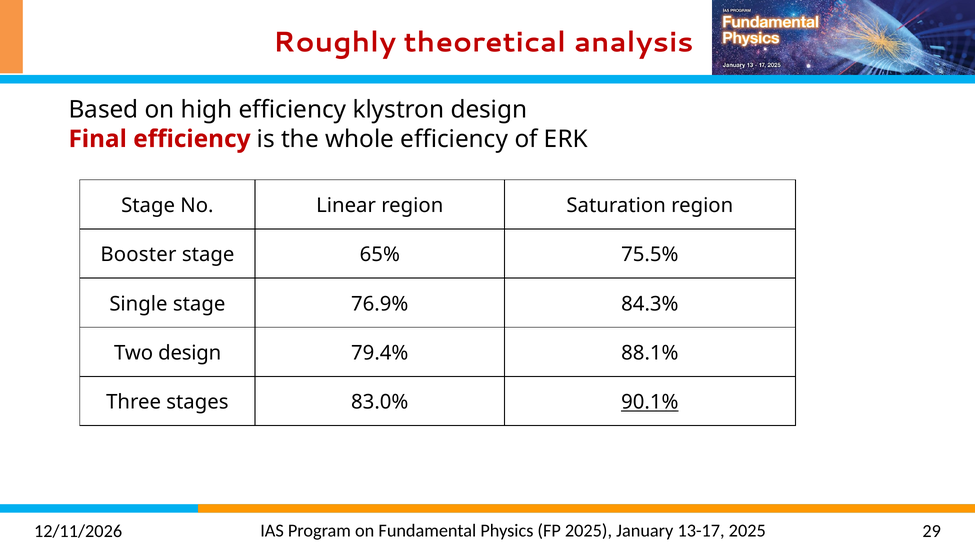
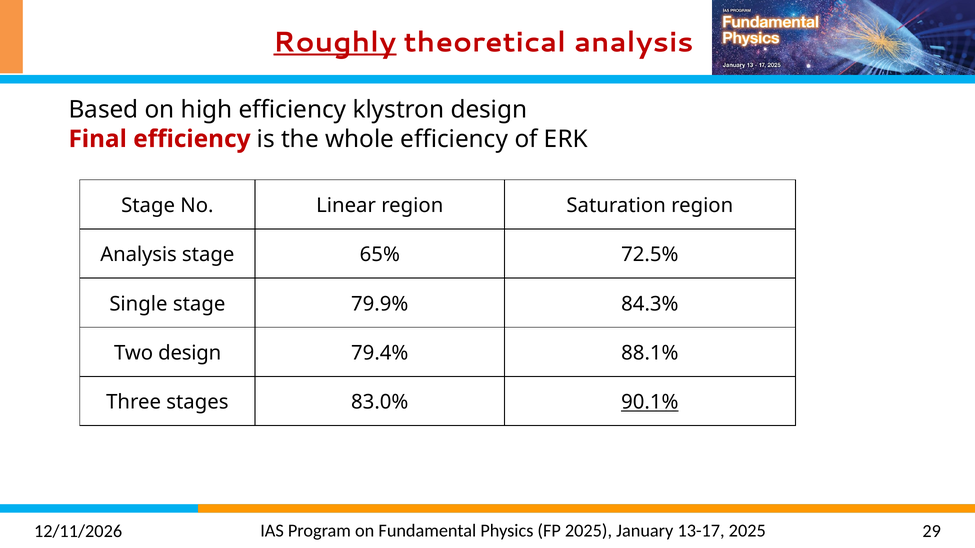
Roughly underline: none -> present (335, 42)
Booster: Booster -> Analysis (139, 255)
75.5%: 75.5% -> 72.5% (650, 255)
76.9%: 76.9% -> 79.9% (380, 304)
